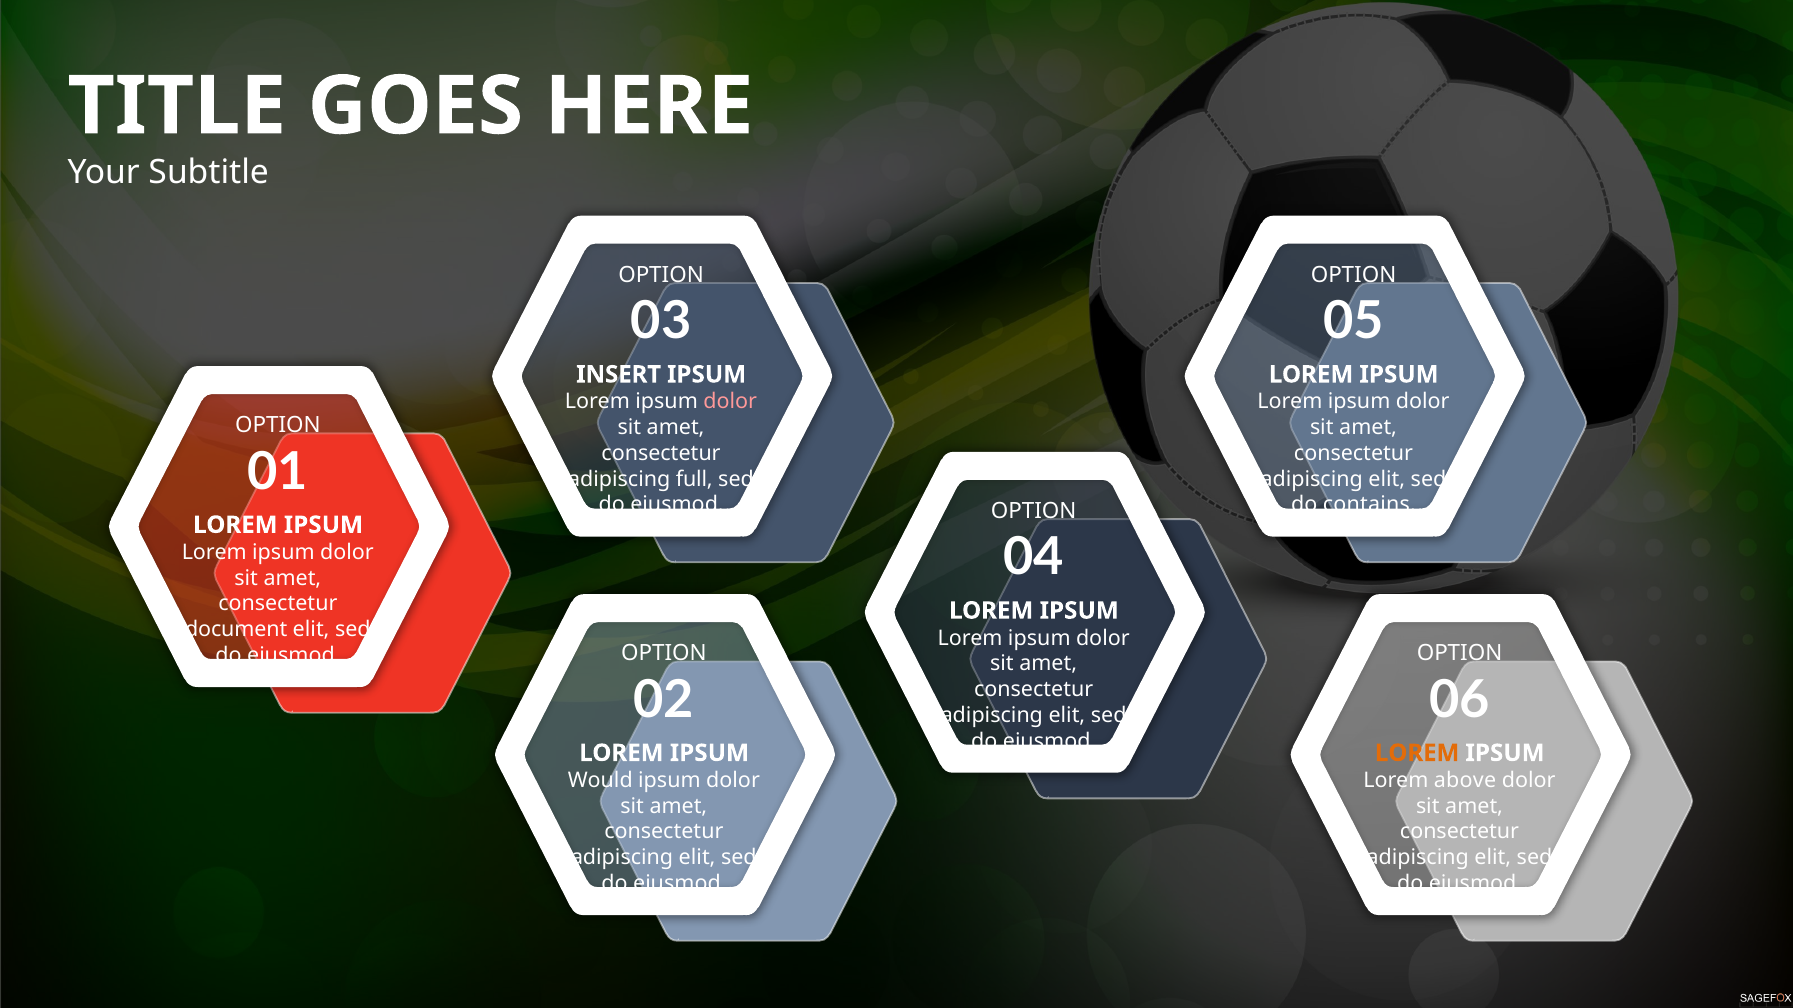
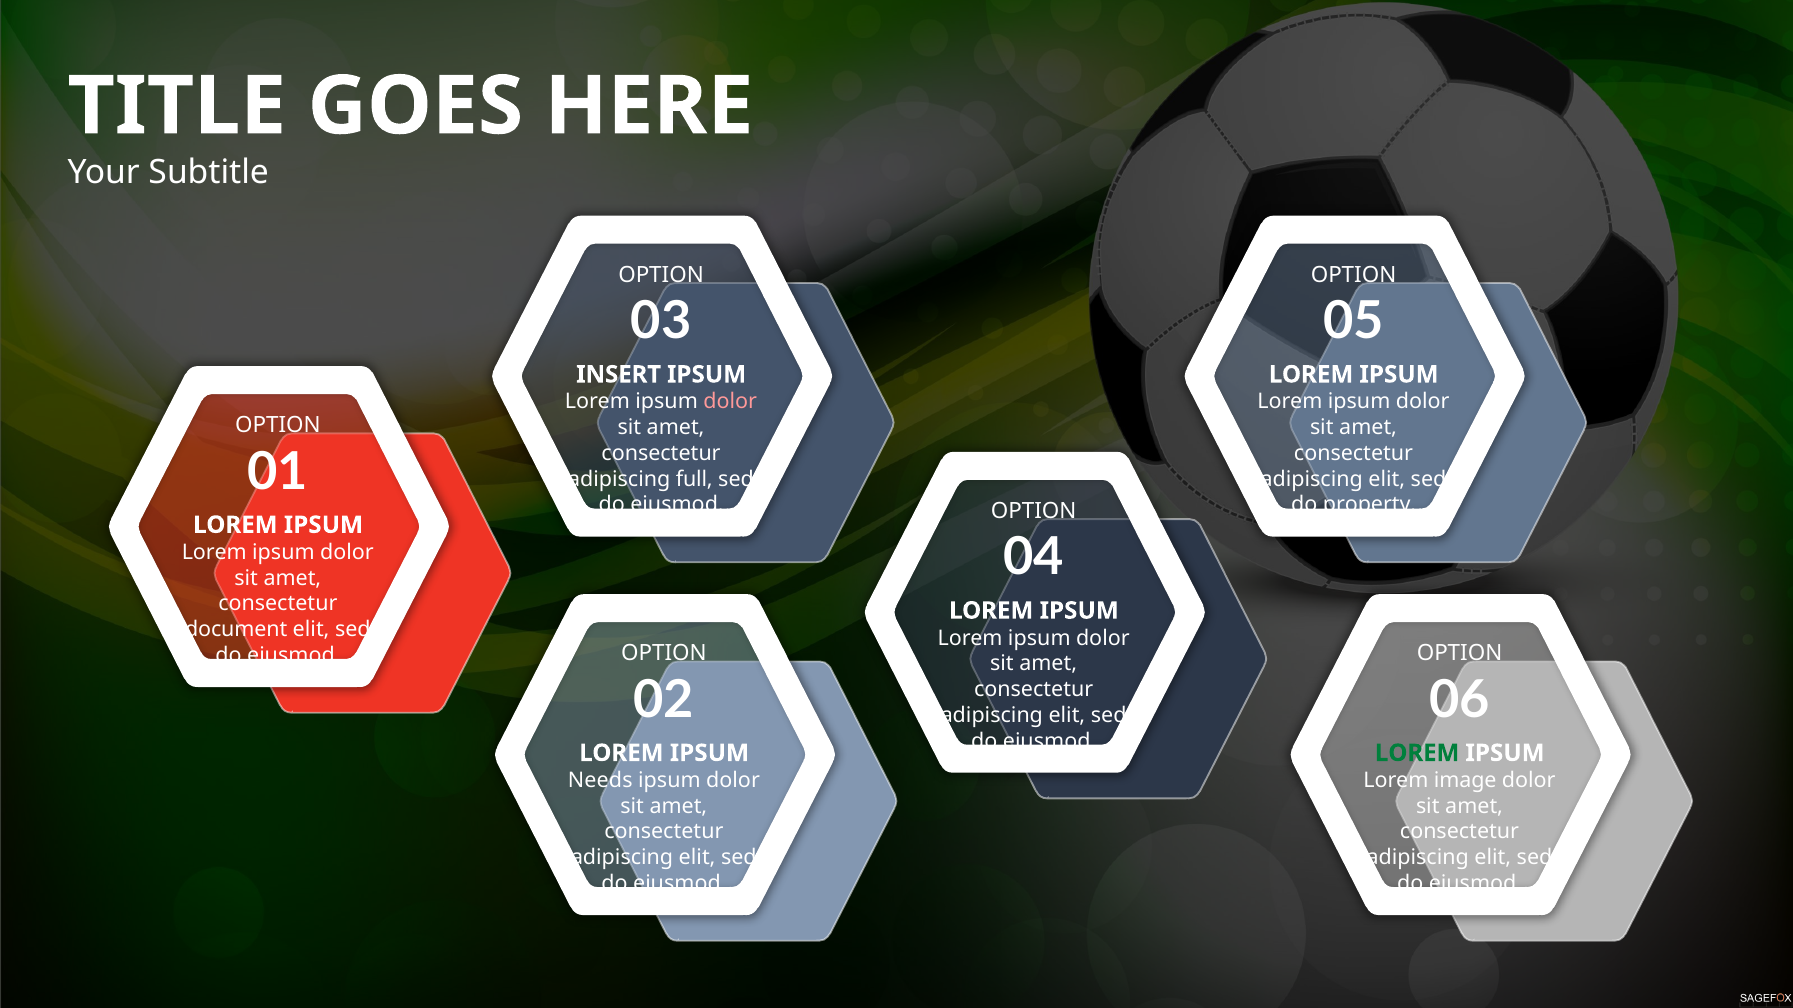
contains: contains -> property (1370, 505)
LOREM colour: orange -> green (1417, 753)
Would: Would -> Needs (600, 781)
above: above -> image (1465, 781)
